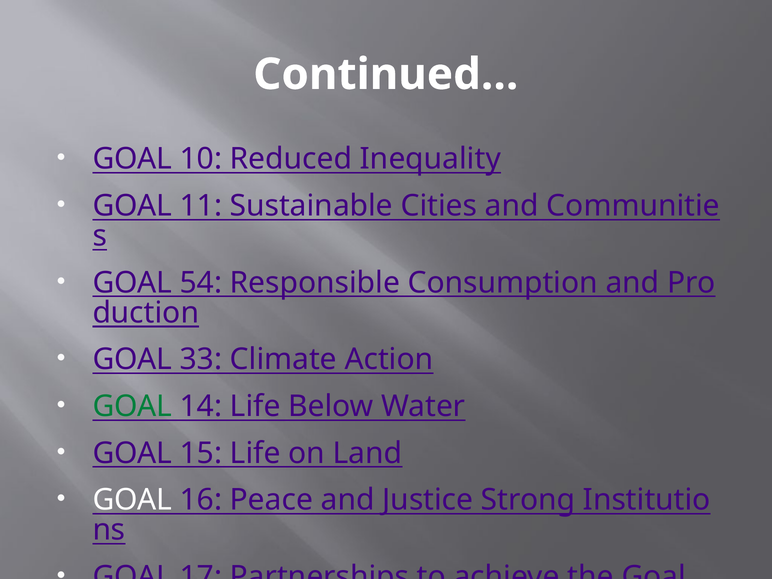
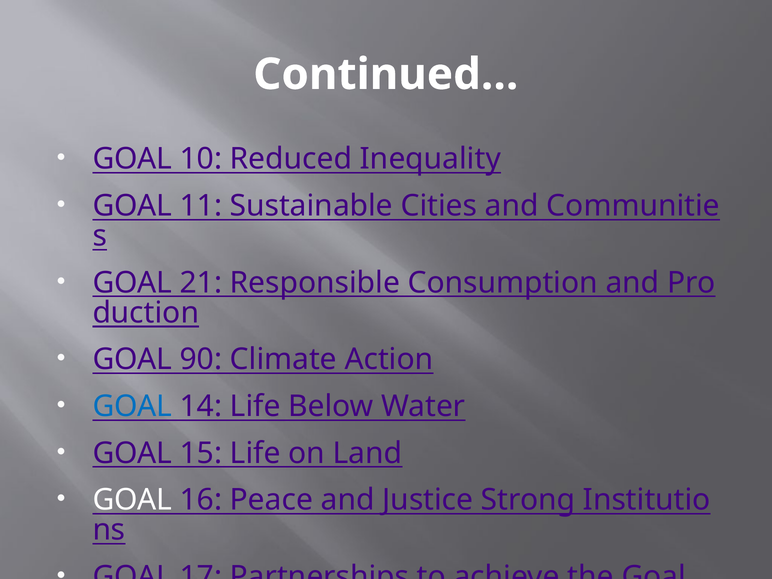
54: 54 -> 21 (201, 283)
33: 33 -> 90 (201, 359)
GOAL colour: green -> blue (132, 406)
